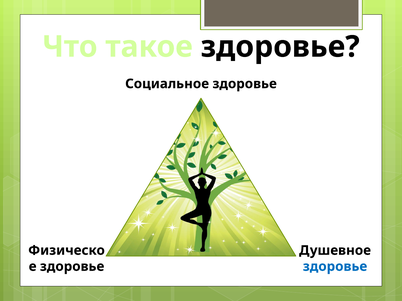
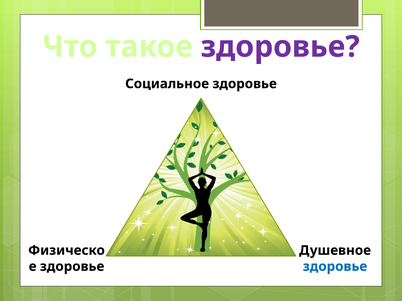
здоровье colour: black -> purple (280, 47)
